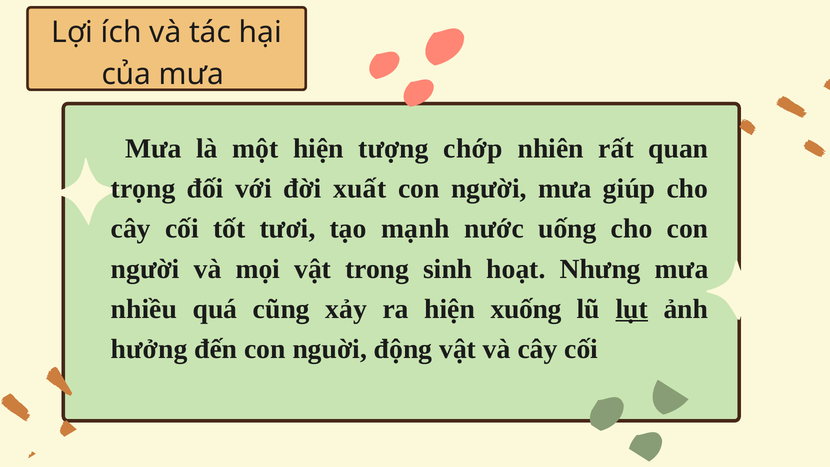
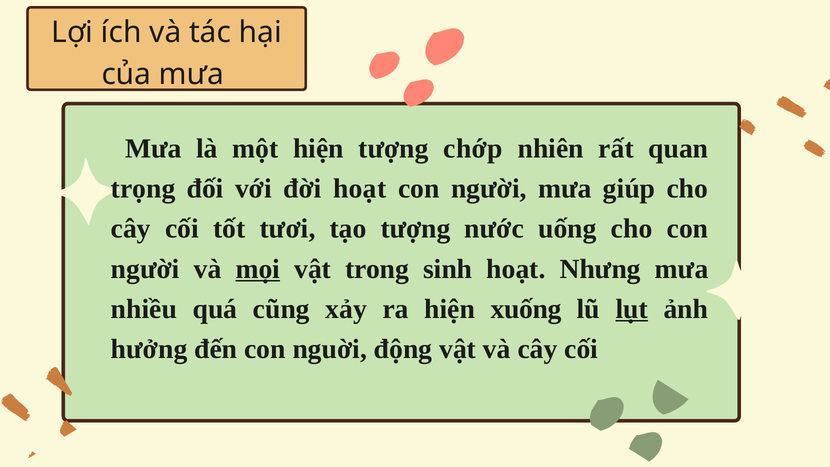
đời xuất: xuất -> hoạt (360, 189)
tạo mạnh: mạnh -> tượng (416, 229)
mọi underline: none -> present (258, 269)
